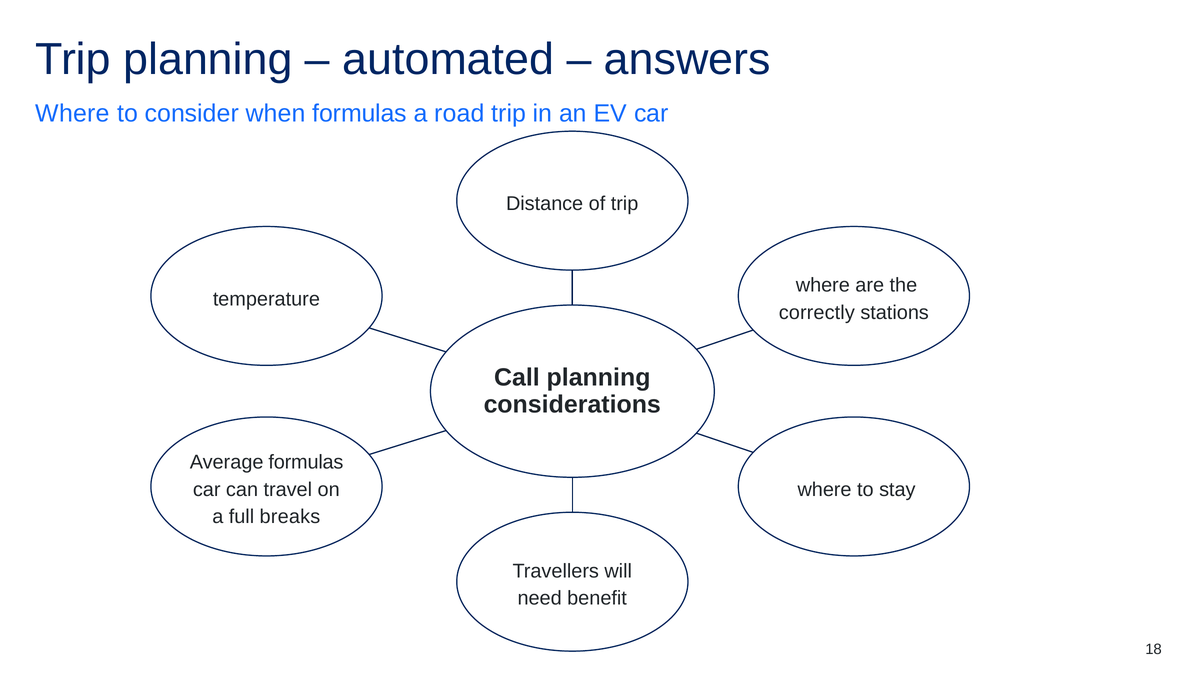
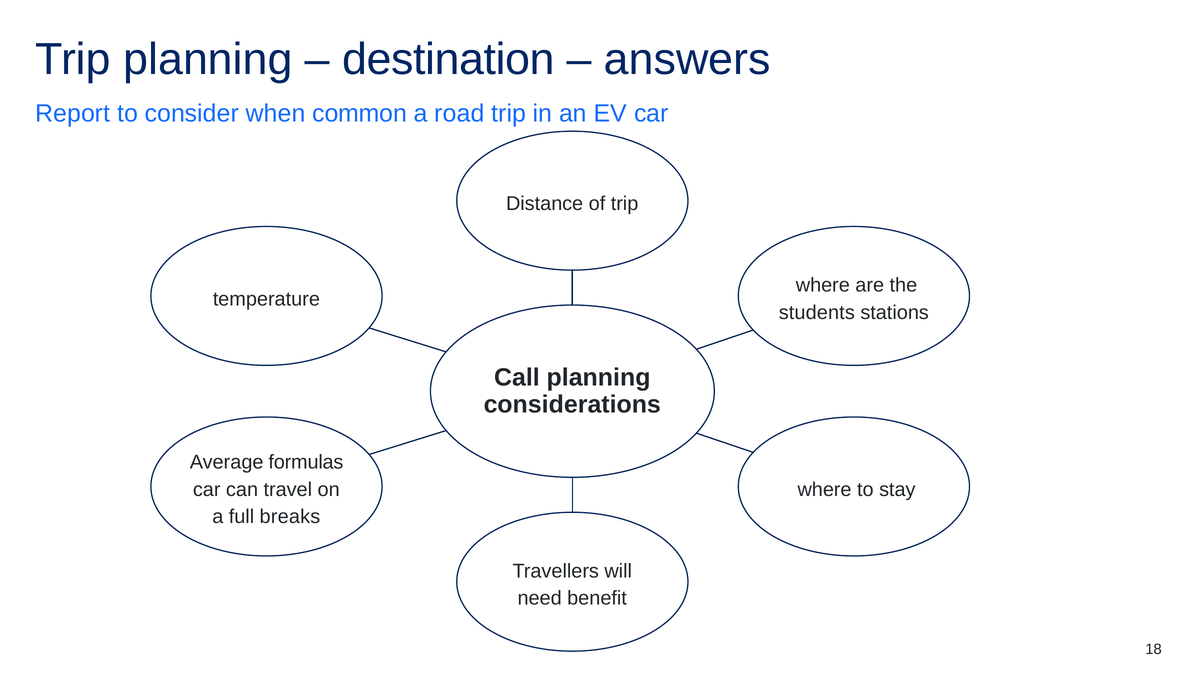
automated: automated -> destination (448, 59)
Where: Where -> Report (73, 114)
when formulas: formulas -> common (360, 114)
correctly: correctly -> students (817, 312)
